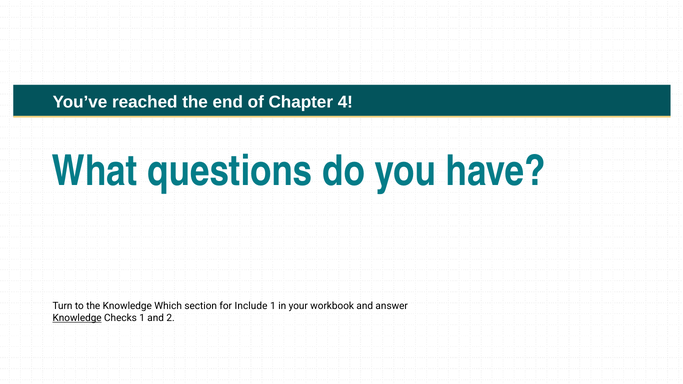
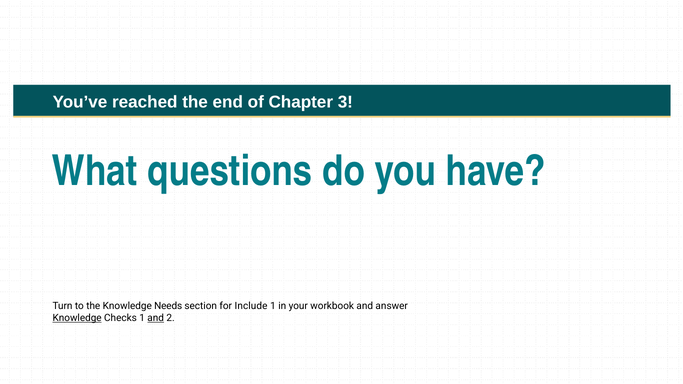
4: 4 -> 3 (345, 102)
Which: Which -> Needs (168, 306)
and underline: none -> present (156, 318)
